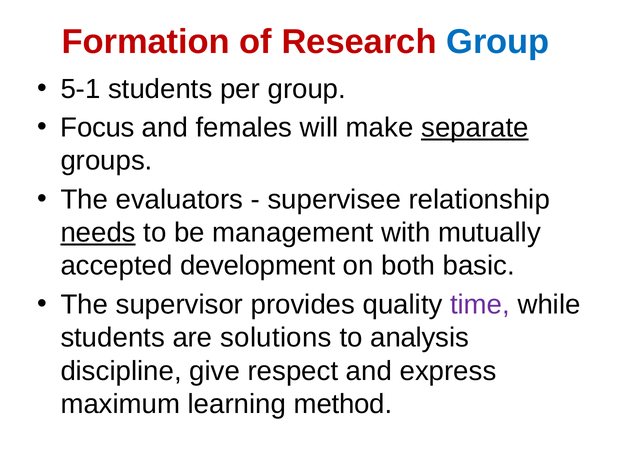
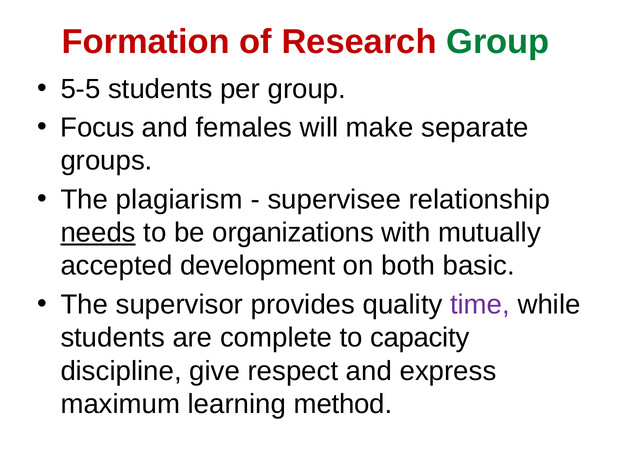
Group colour: blue -> green (498, 42)
5-1: 5-1 -> 5-5 (80, 89)
separate underline: present -> none (475, 128)
evaluators: evaluators -> plagiarism (179, 199)
management: management -> organizations (293, 233)
solutions: solutions -> complete (276, 338)
analysis: analysis -> capacity (420, 338)
